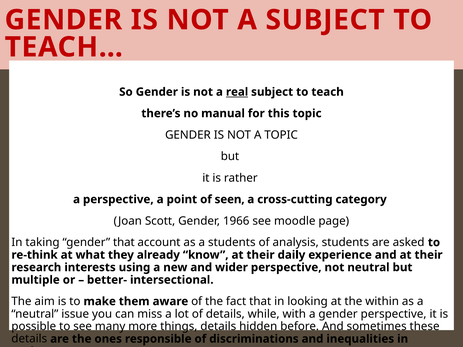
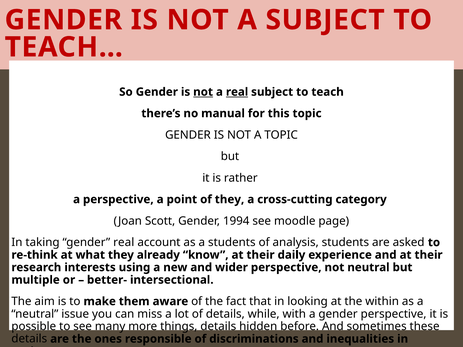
not underline: none -> present (203, 92)
of seen: seen -> they (230, 200)
1966: 1966 -> 1994 (236, 221)
gender that: that -> real (124, 243)
